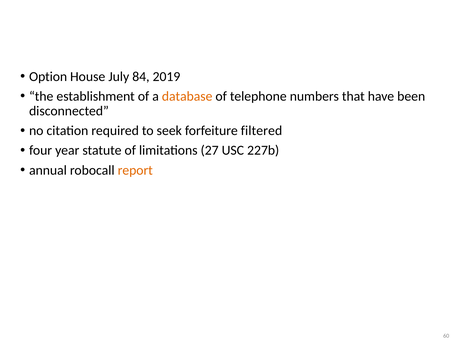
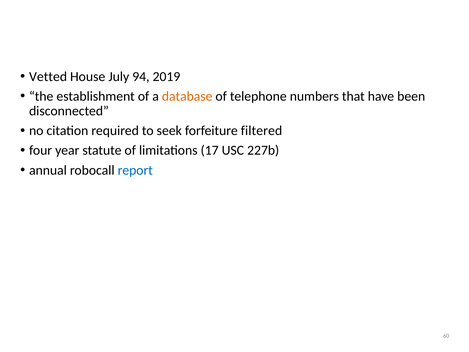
Option: Option -> Vetted (48, 77)
84: 84 -> 94 (141, 77)
27: 27 -> 17 (210, 150)
report colour: orange -> blue (135, 170)
